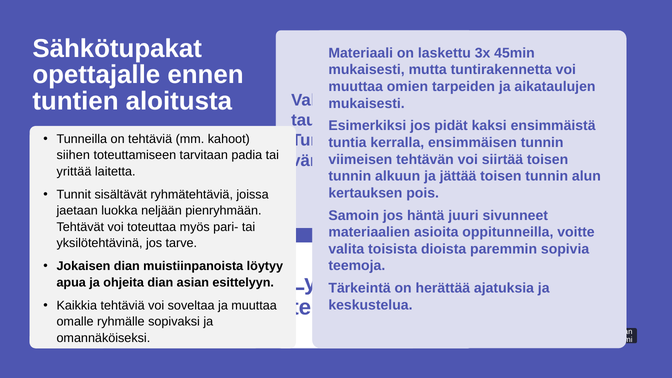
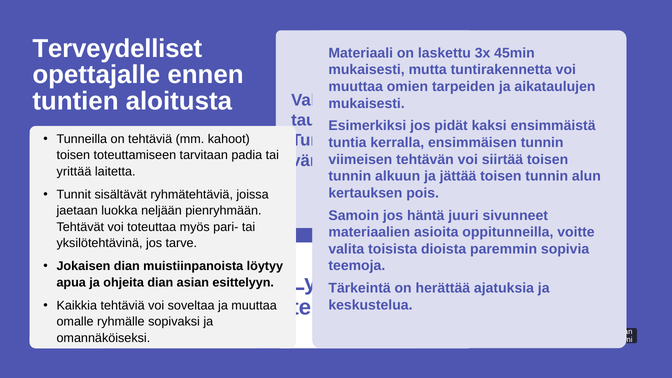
Sähkötupakat: Sähkötupakat -> Terveydelliset (117, 48)
siihen: siihen -> toisen (73, 155)
